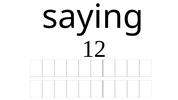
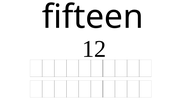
saying: saying -> fifteen (93, 17)
